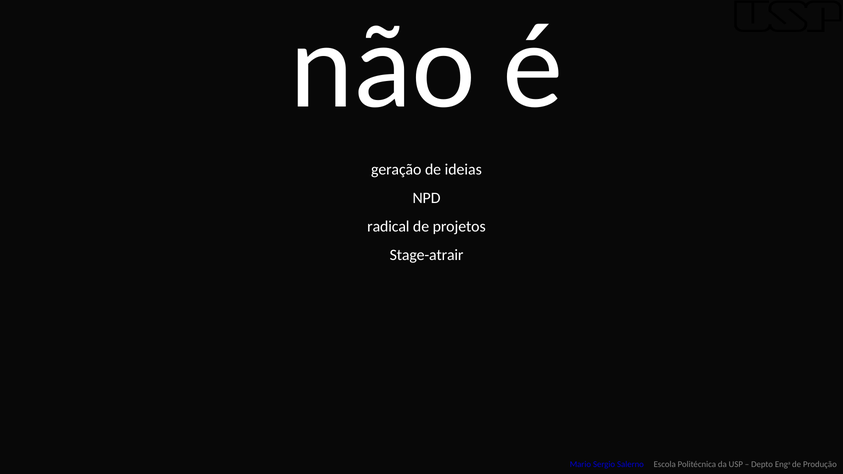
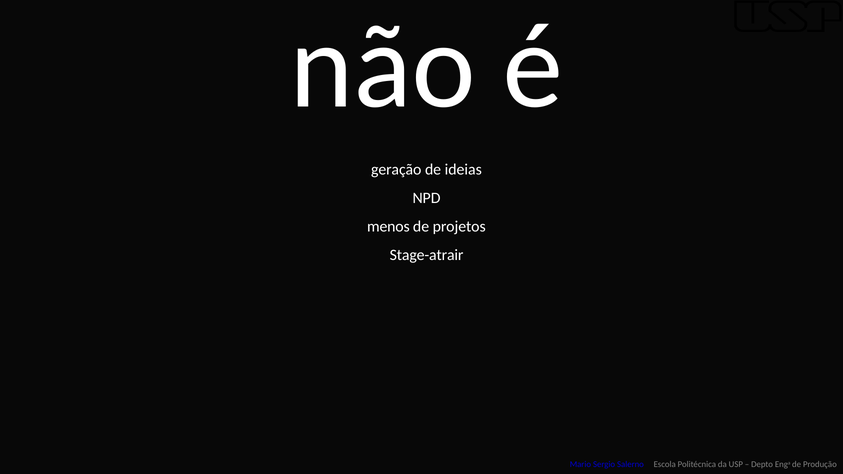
radical: radical -> menos (388, 227)
